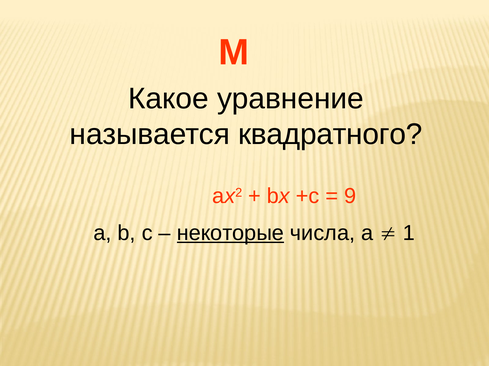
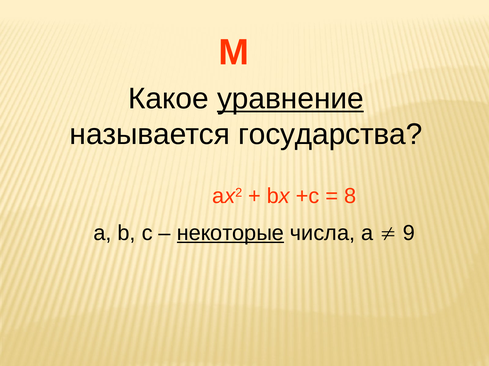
уравнение underline: none -> present (290, 99)
квадратного: квадратного -> государства (330, 135)
9: 9 -> 8 (350, 197)
1: 1 -> 9 (409, 233)
